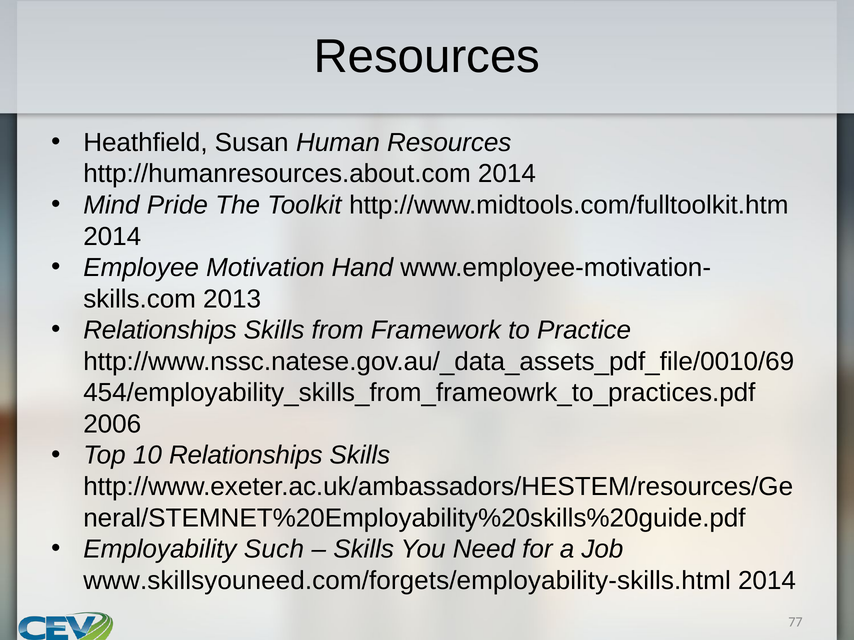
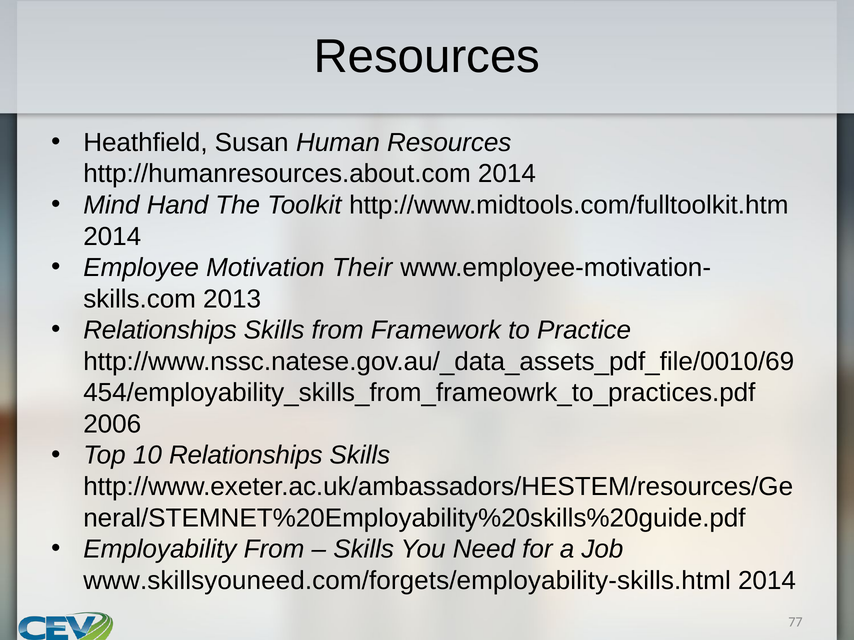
Pride: Pride -> Hand (178, 205)
Hand: Hand -> Their (362, 268)
Employability Such: Such -> From (274, 550)
